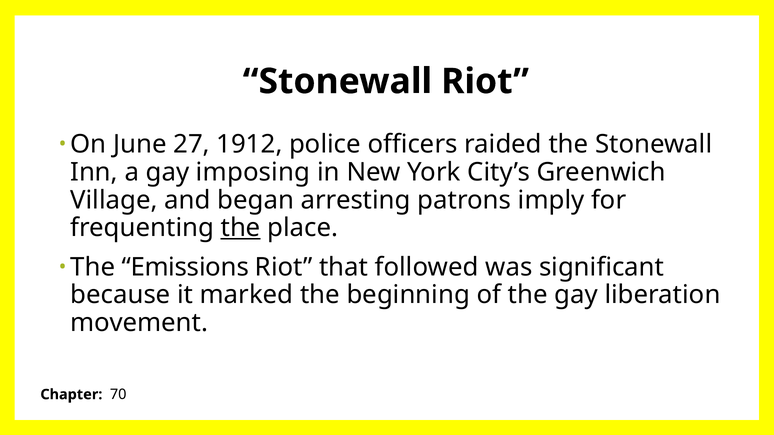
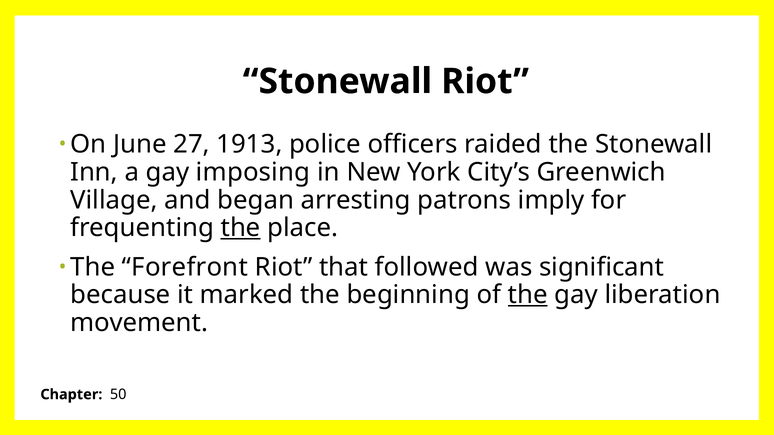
1912: 1912 -> 1913 (249, 144)
Emissions: Emissions -> Forefront (185, 267)
the underline: none -> present (528, 295)
70: 70 -> 50 (118, 395)
